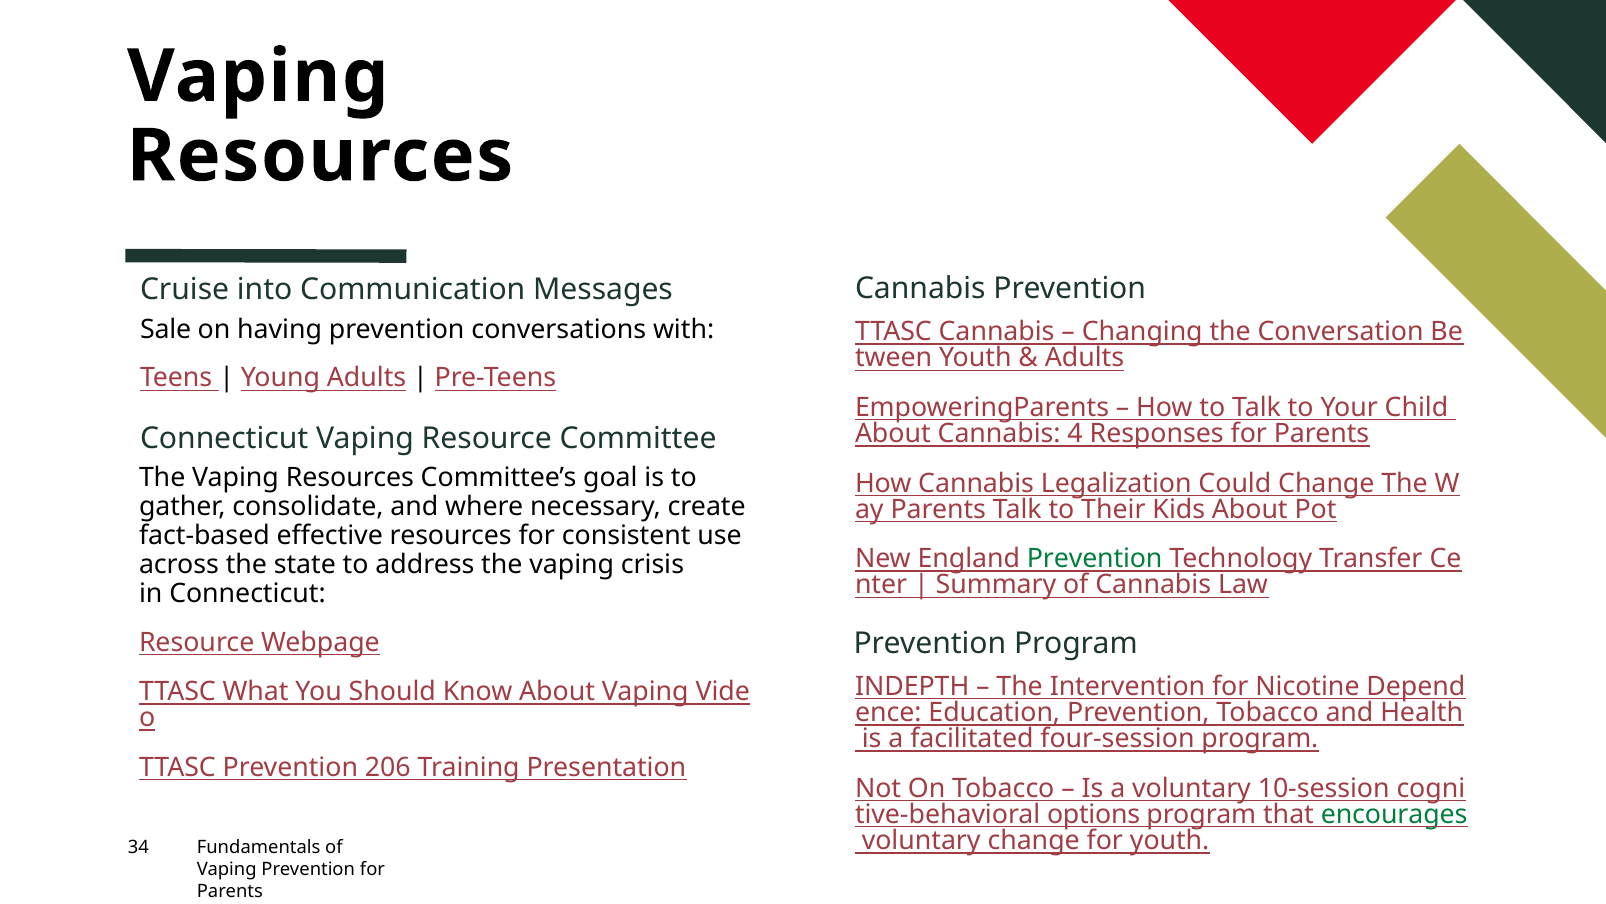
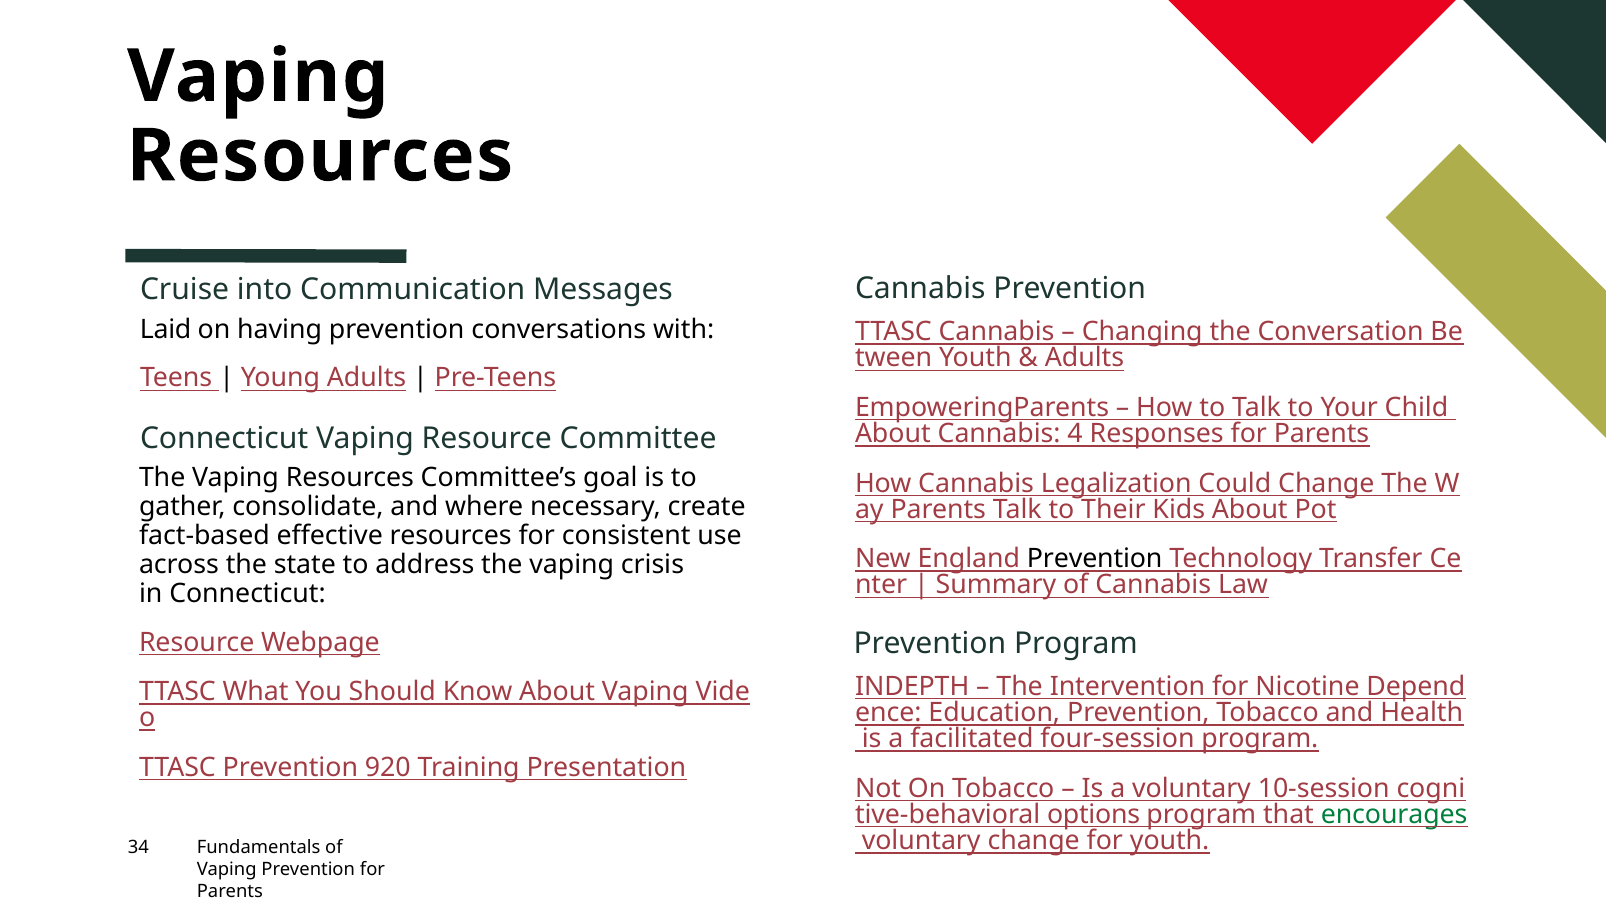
Sale: Sale -> Laid (166, 329)
Prevention colour: green -> black (1095, 558)
206: 206 -> 920 (388, 767)
